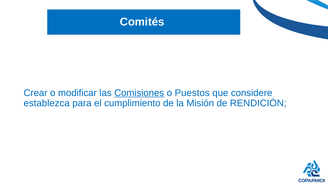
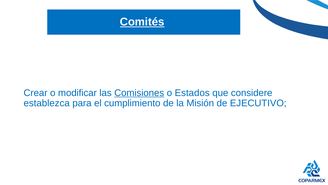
Comités underline: none -> present (142, 22)
Puestos: Puestos -> Estados (192, 93)
RENDICIÓN: RENDICIÓN -> EJECUTIVO (258, 103)
